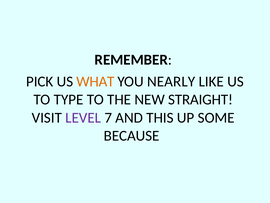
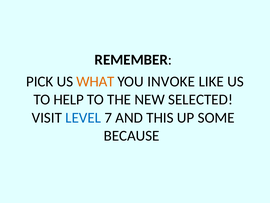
NEARLY: NEARLY -> INVOKE (171, 81)
TYPE: TYPE -> HELP (69, 99)
STRAIGHT: STRAIGHT -> SELECTED (200, 99)
LEVEL colour: purple -> blue (83, 117)
